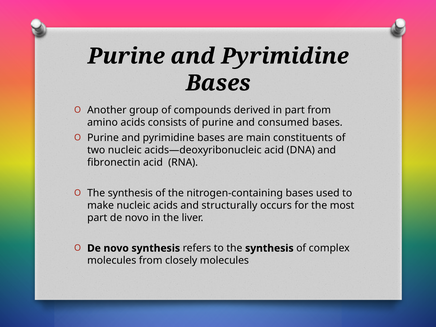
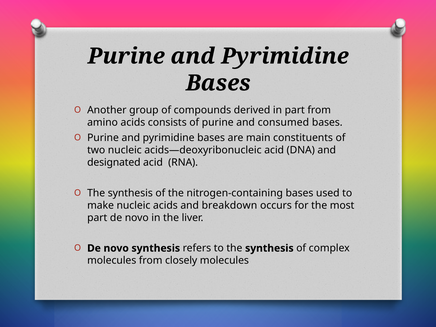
fibronectin: fibronectin -> designated (114, 162)
structurally: structurally -> breakdown (229, 205)
